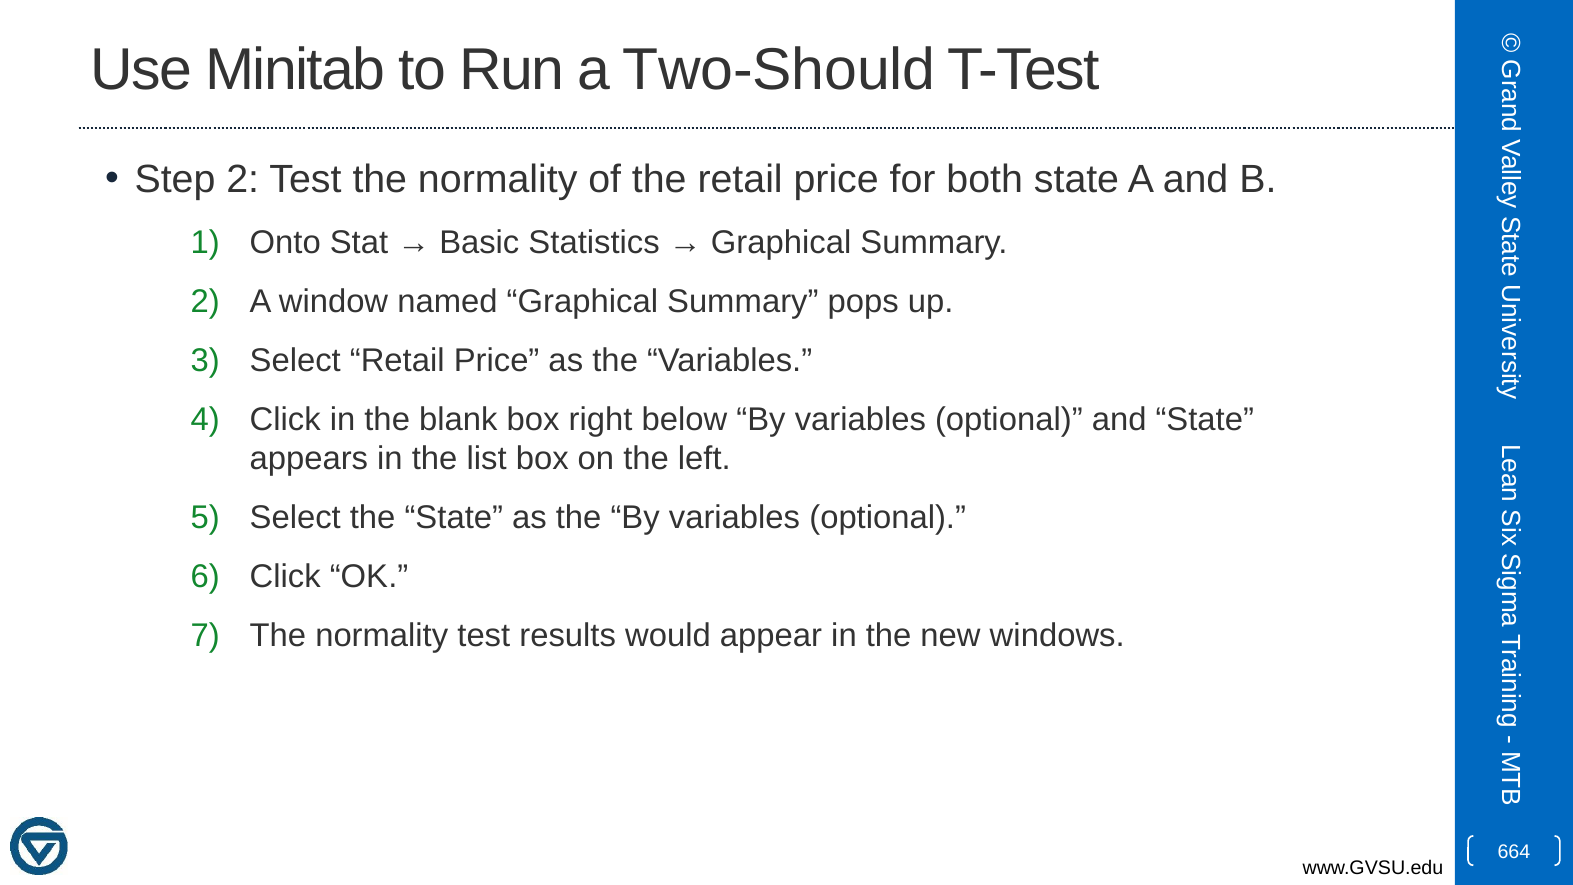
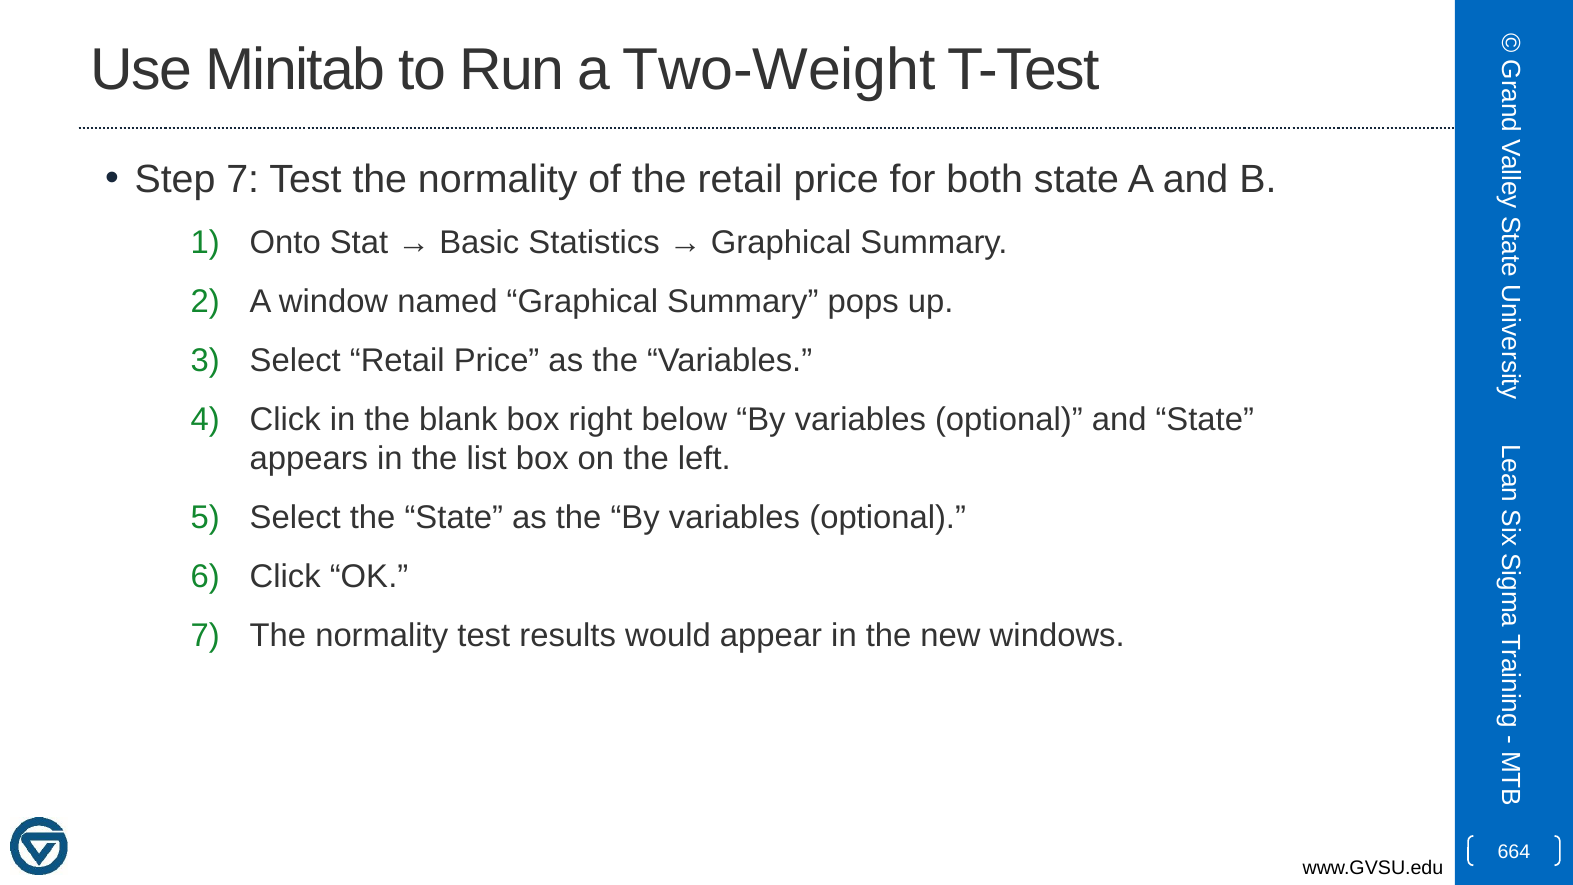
Two-Should: Two-Should -> Two-Weight (779, 70)
Step 2: 2 -> 7 (243, 180)
